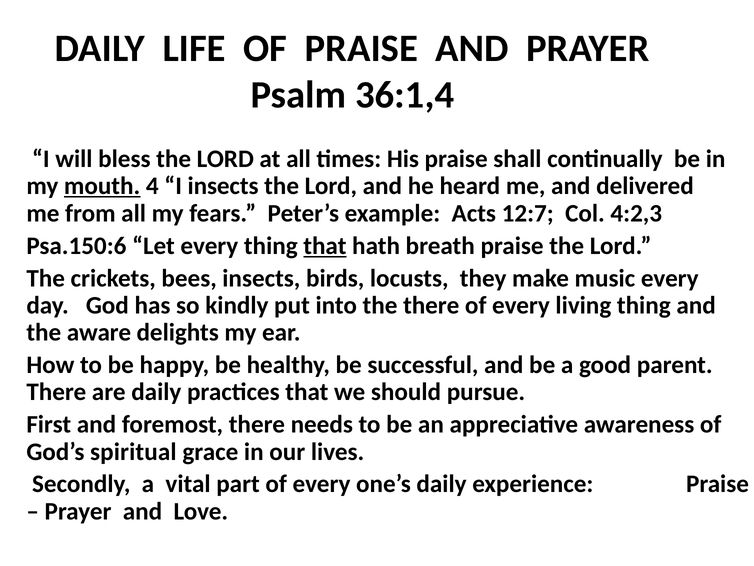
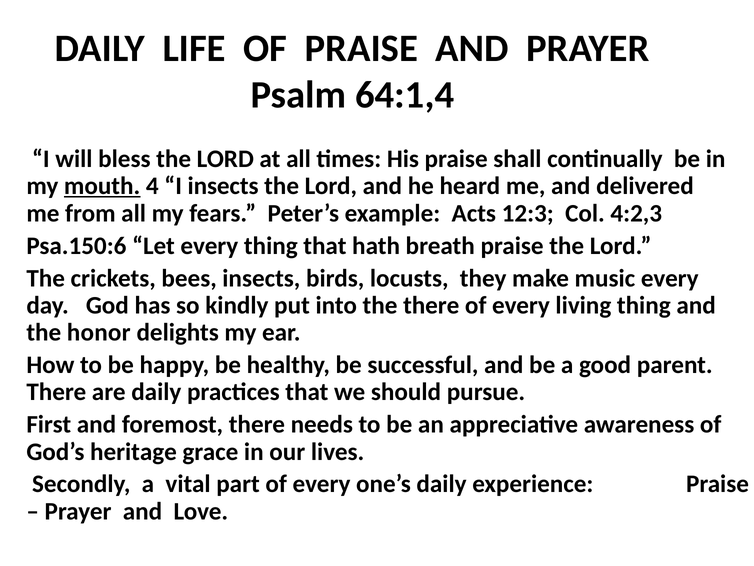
36:1,4: 36:1,4 -> 64:1,4 (405, 95)
12:7: 12:7 -> 12:3 (528, 213)
that underline: present -> none (325, 246)
aware: aware -> honor (99, 332)
spiritual: spiritual -> heritage (133, 451)
